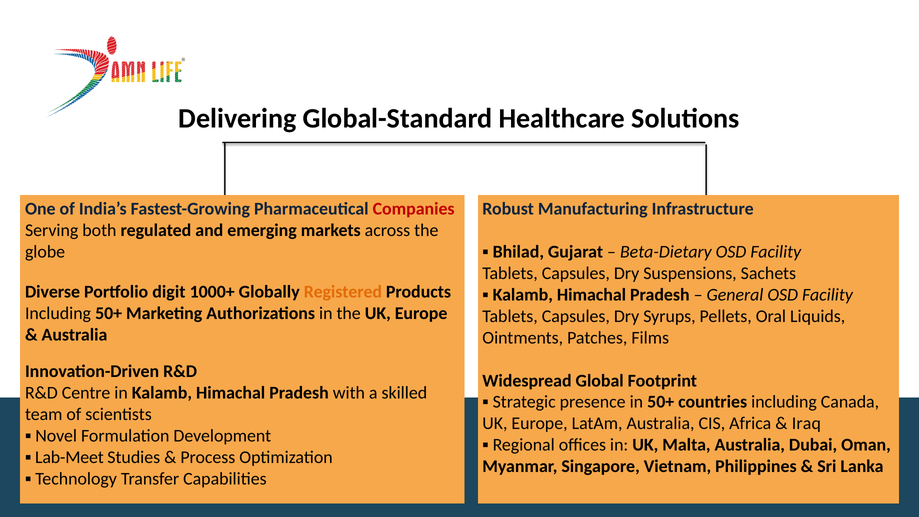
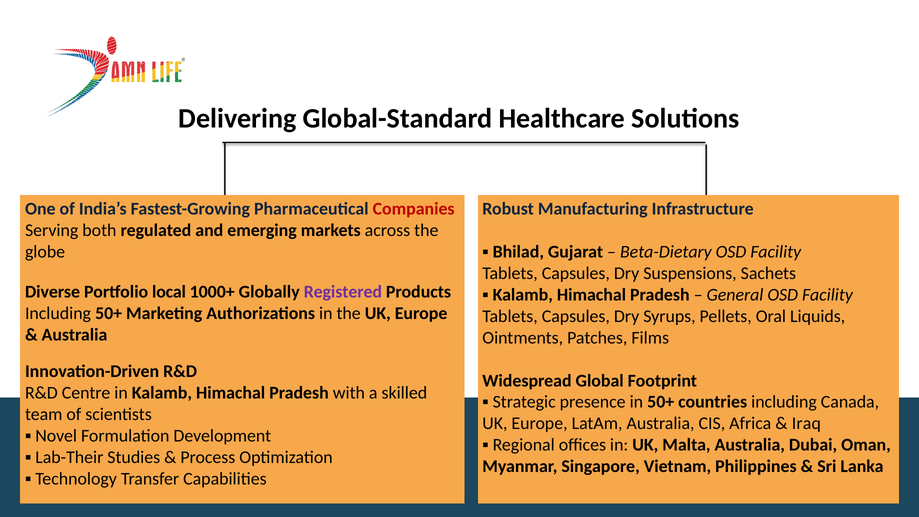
digit: digit -> local (169, 292)
Registered colour: orange -> purple (343, 292)
Lab-Meet: Lab-Meet -> Lab-Their (69, 457)
